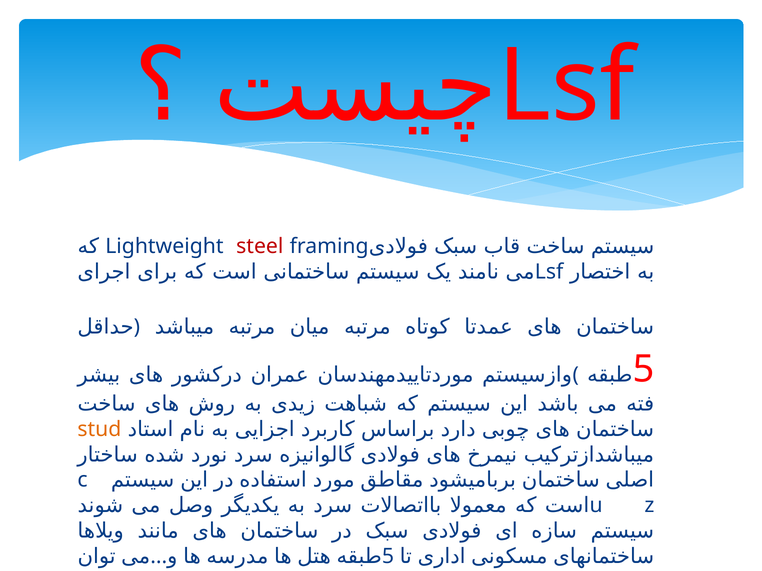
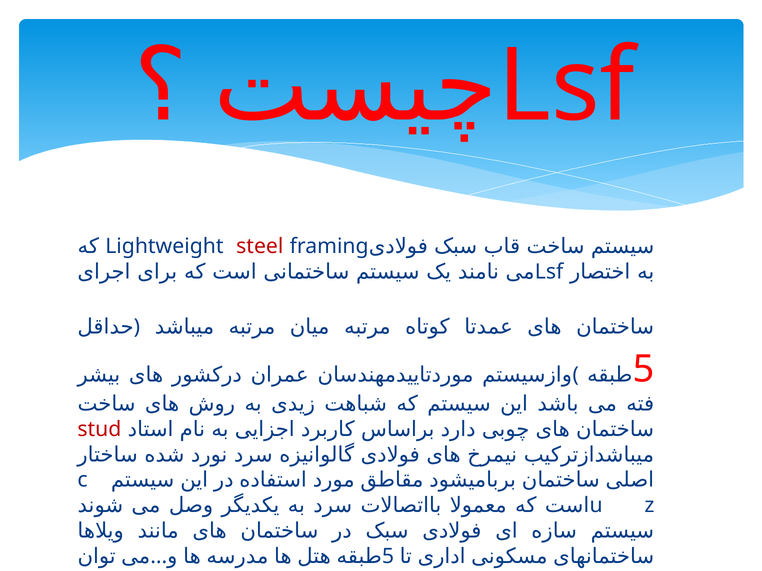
stud colour: orange -> red (99, 430)
